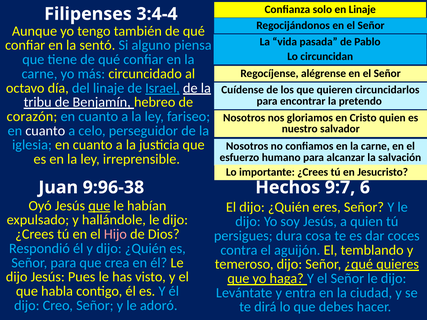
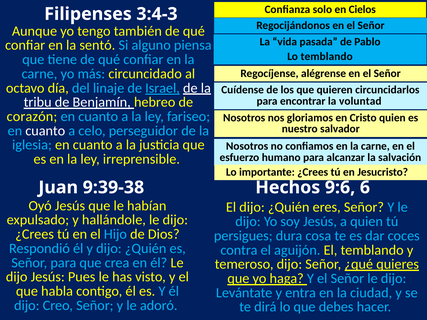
en Linaje: Linaje -> Cielos (362, 9)
3:4-4: 3:4-4 -> 3:4-3 (157, 14)
Lo circuncidan: circuncidan -> temblando (327, 56)
pretendo: pretendo -> voluntad (360, 101)
9:96-38: 9:96-38 -> 9:39-38 (113, 188)
9:7: 9:7 -> 9:6 (340, 188)
que underline: present -> none (99, 206)
Hijo colour: pink -> light blue (115, 234)
